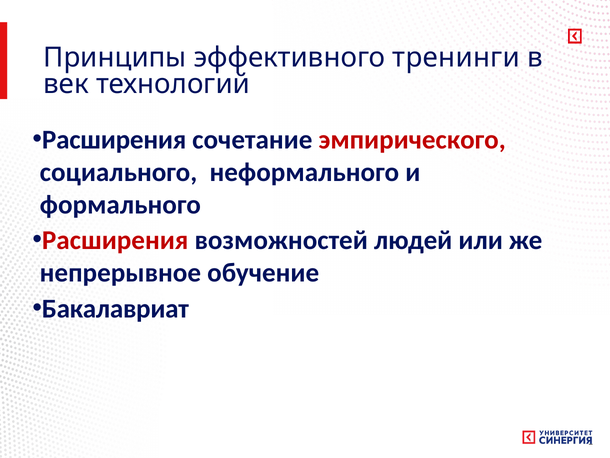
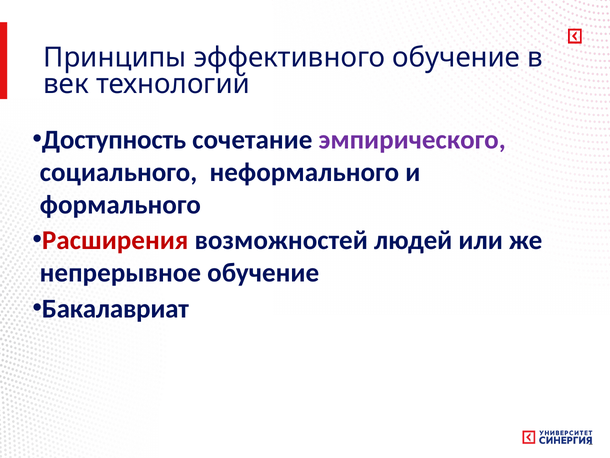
эффективного тренинги: тренинги -> обучение (456, 58)
Расширения: Расширения -> Доступность (114, 139)
эмпирического colour: red -> purple (412, 139)
